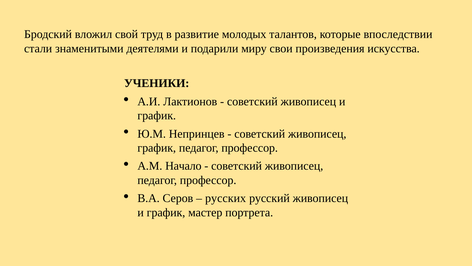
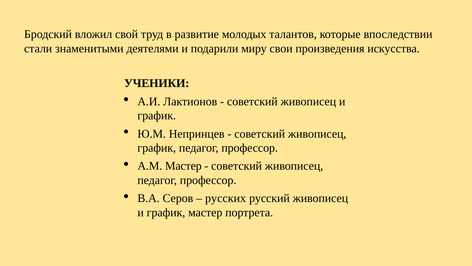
А.М Начало: Начало -> Мастер (183, 166)
